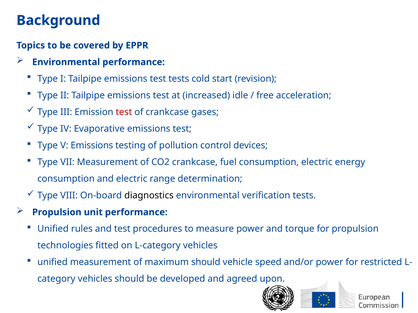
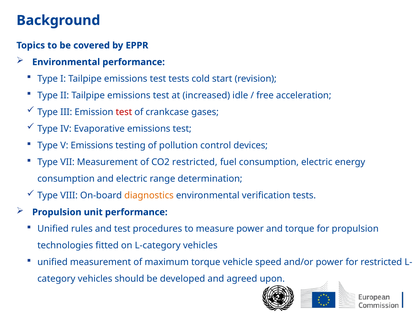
CO2 crankcase: crankcase -> restricted (195, 162)
diagnostics colour: black -> orange (149, 196)
maximum should: should -> torque (206, 263)
